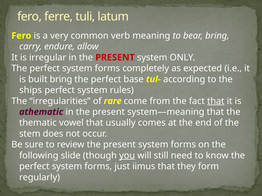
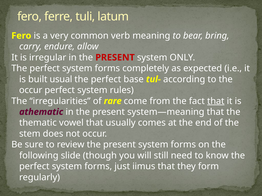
built bring: bring -> usual (61, 79)
ships: ships -> occur (31, 90)
you underline: present -> none (127, 156)
